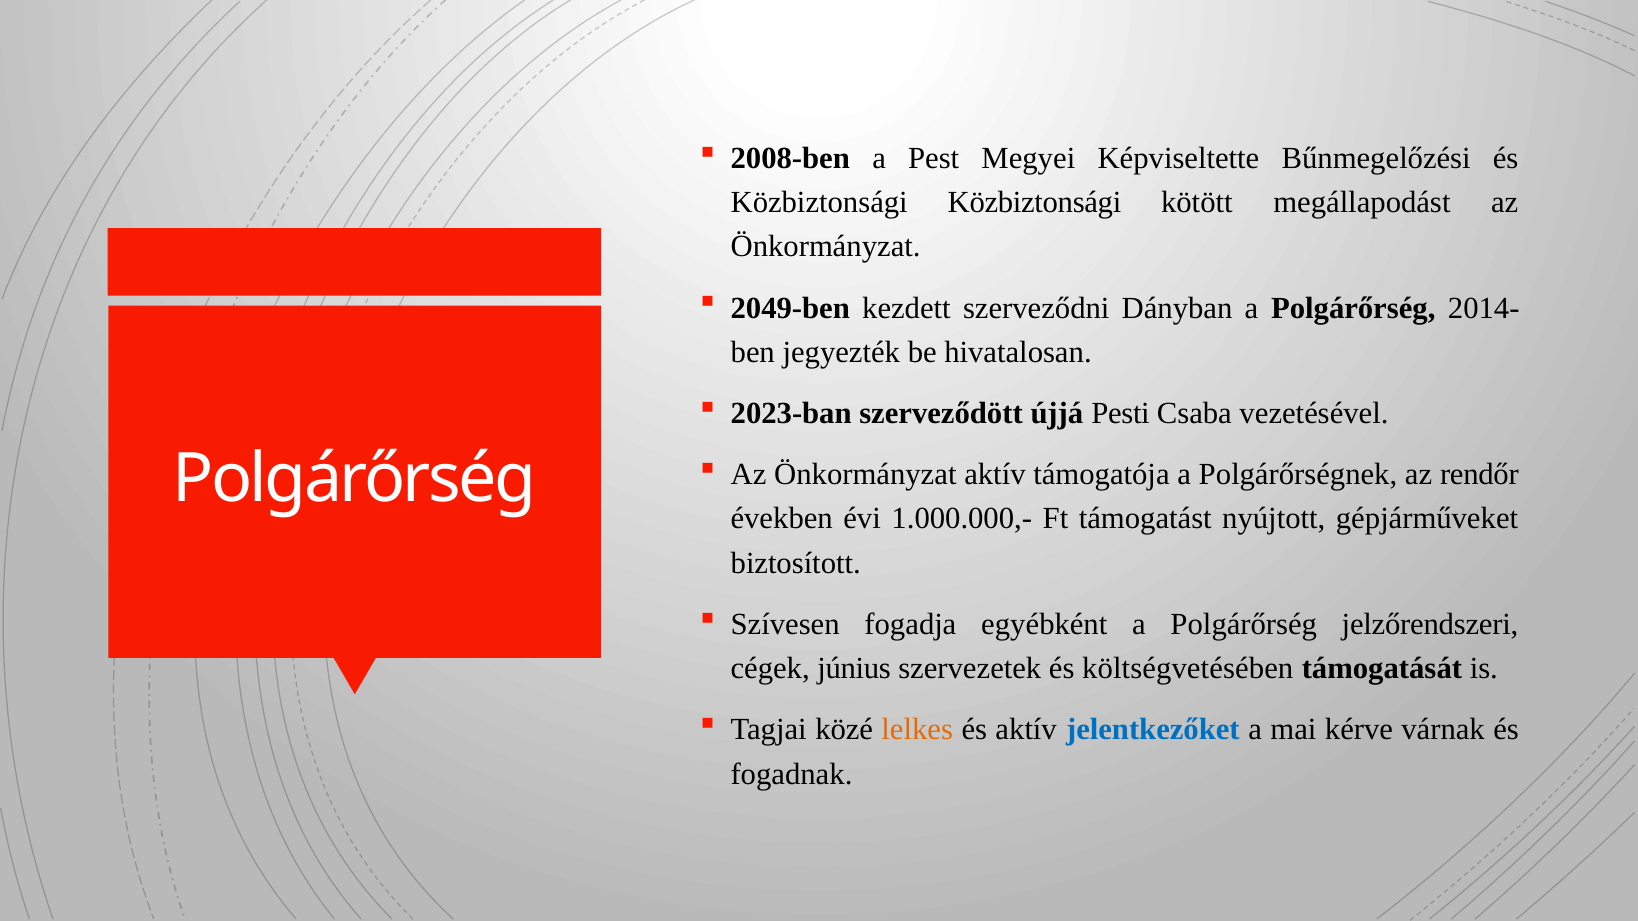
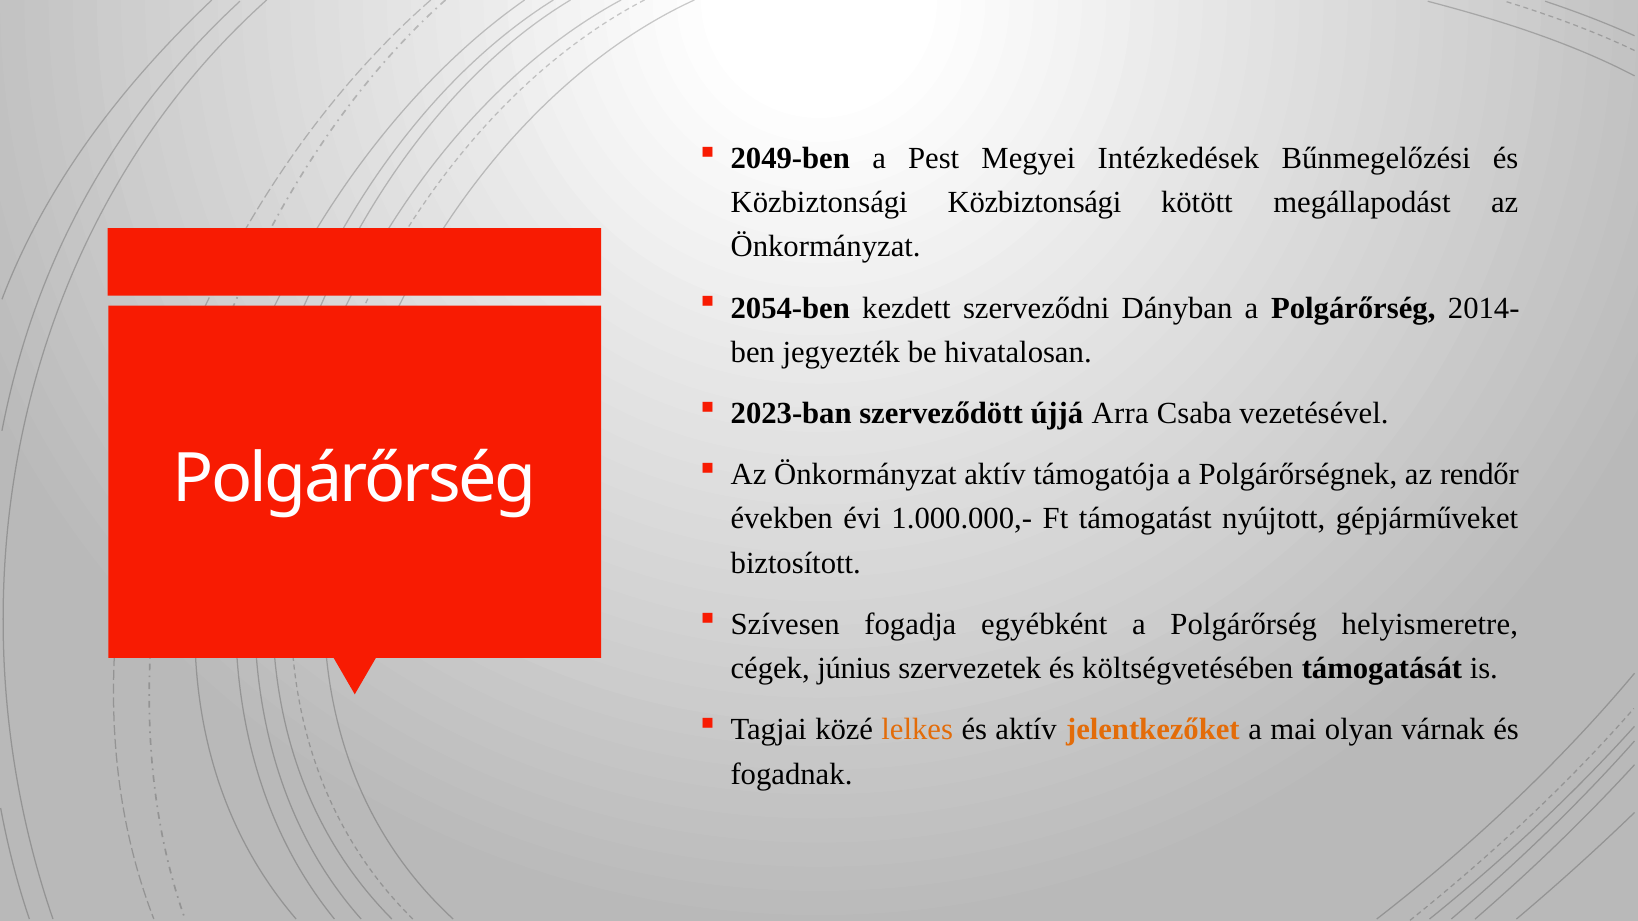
2008-ben: 2008-ben -> 2049-ben (790, 158)
Képviseltette: Képviseltette -> Intézkedések (1178, 158)
2049-ben: 2049-ben -> 2054-ben (790, 308)
Pesti: Pesti -> Arra (1120, 414)
jelzőrendszeri: jelzőrendszeri -> helyismeretre (1430, 625)
jelentkezőket colour: blue -> orange (1153, 730)
kérve: kérve -> olyan (1359, 730)
